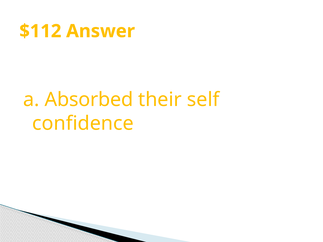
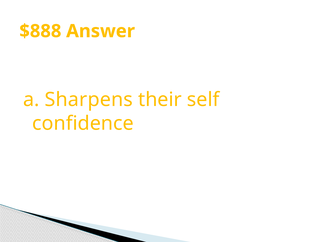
$112: $112 -> $888 (40, 31)
Absorbed: Absorbed -> Sharpens (89, 100)
